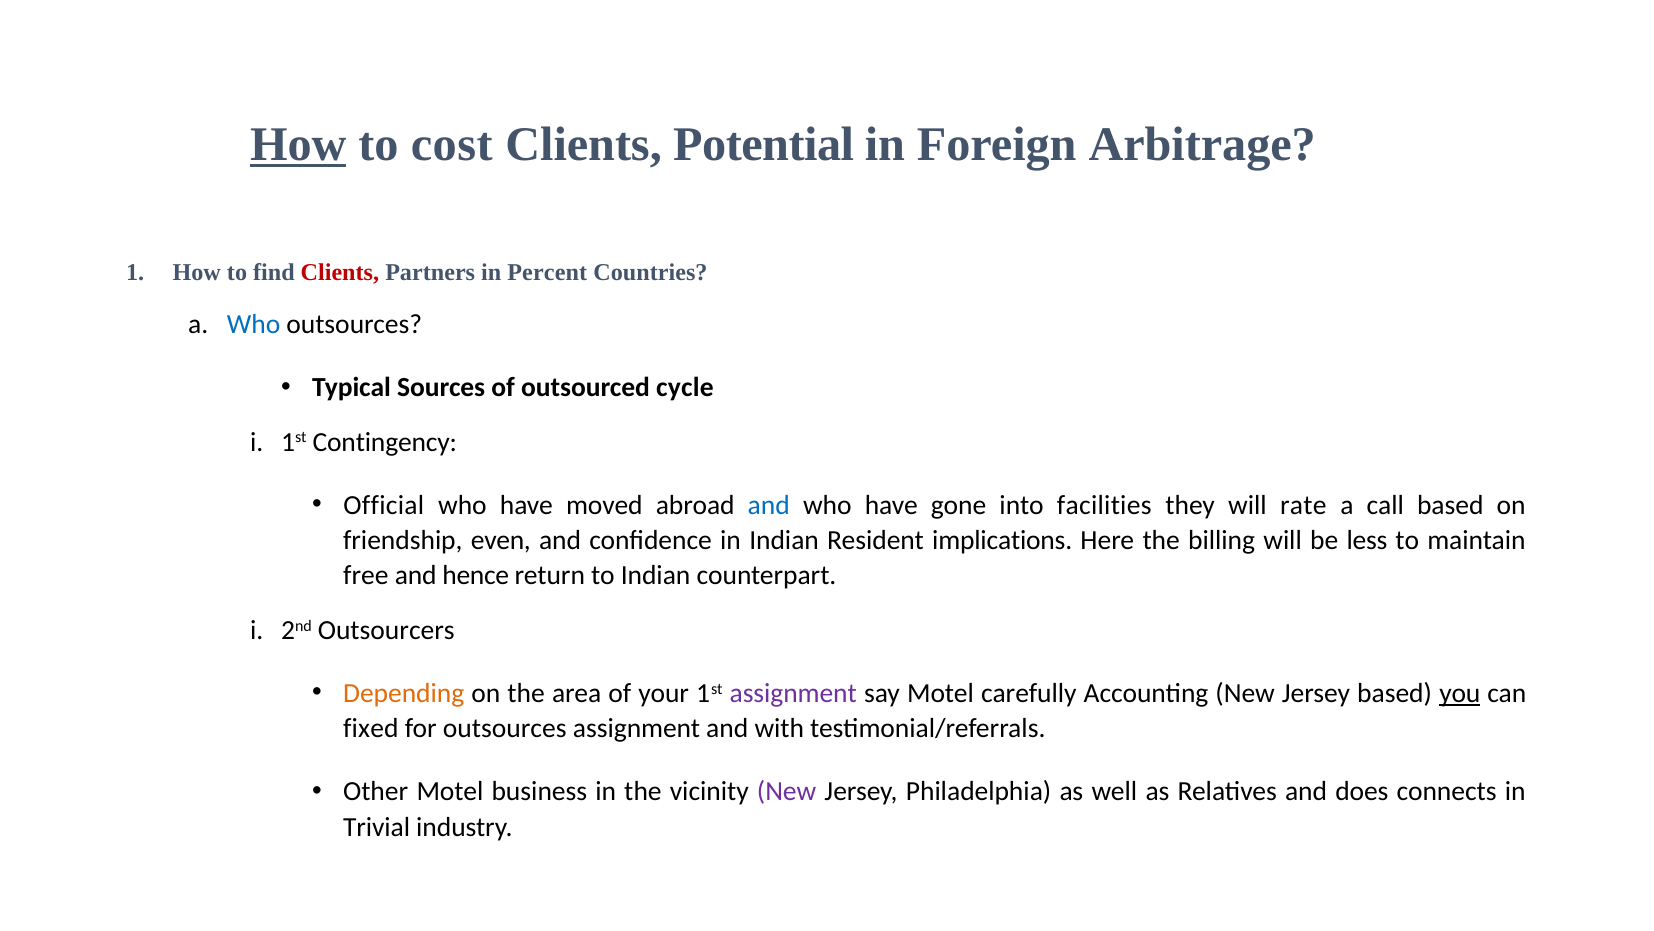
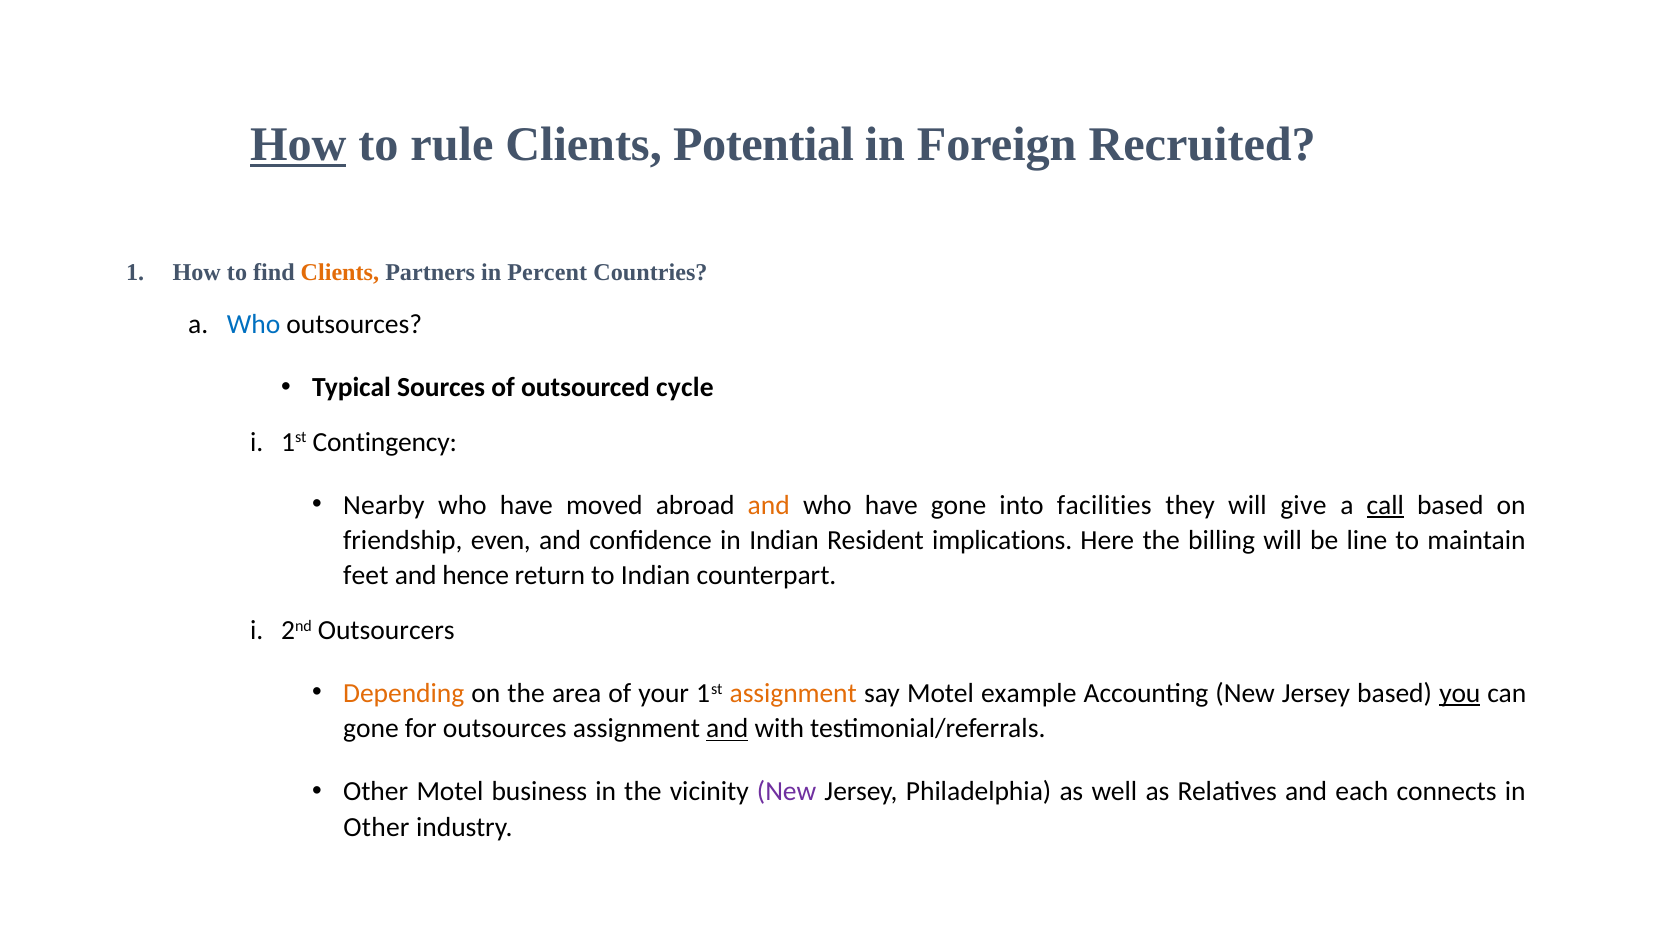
cost: cost -> rule (452, 145)
Arbitrage: Arbitrage -> Recruited (1202, 145)
Clients colour: red -> orange (340, 272)
Official: Official -> Nearby (384, 505)
and colour: blue -> orange (769, 505)
rate: rate -> give (1303, 505)
call underline: none -> present (1385, 505)
less: less -> line (1367, 540)
free: free -> feet (366, 575)
assignment colour: purple -> orange (793, 693)
carefully: carefully -> example (1029, 693)
fixed: fixed -> gone (371, 728)
and underline: none -> present (727, 728)
does: does -> each (1362, 791)
Trivial: Trivial -> Other (376, 826)
